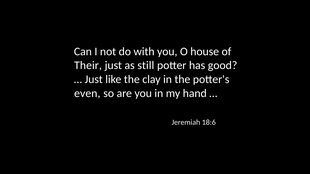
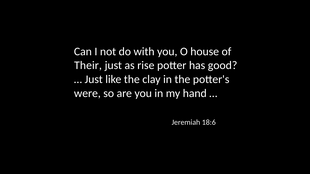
still: still -> rise (146, 66)
even: even -> were (87, 93)
